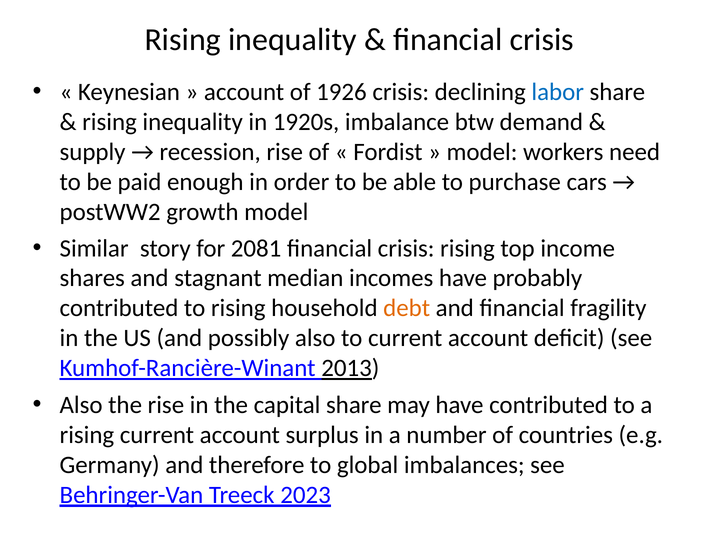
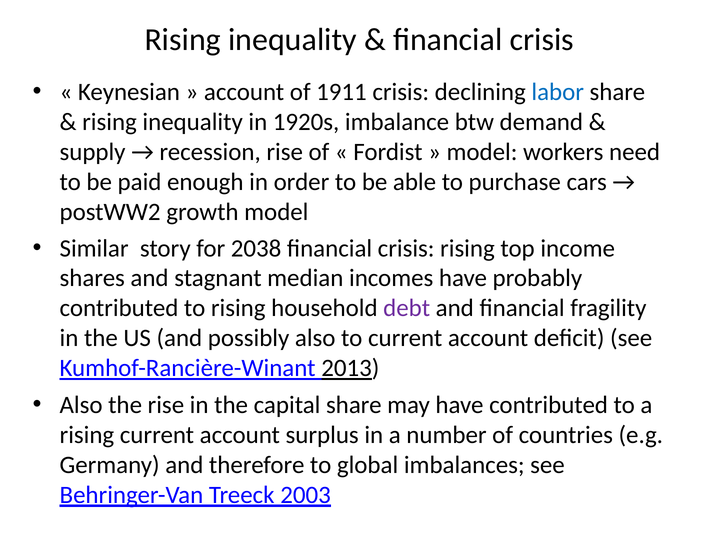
1926: 1926 -> 1911 (341, 92)
2081: 2081 -> 2038 (256, 248)
debt colour: orange -> purple (407, 308)
2023: 2023 -> 2003 (306, 494)
